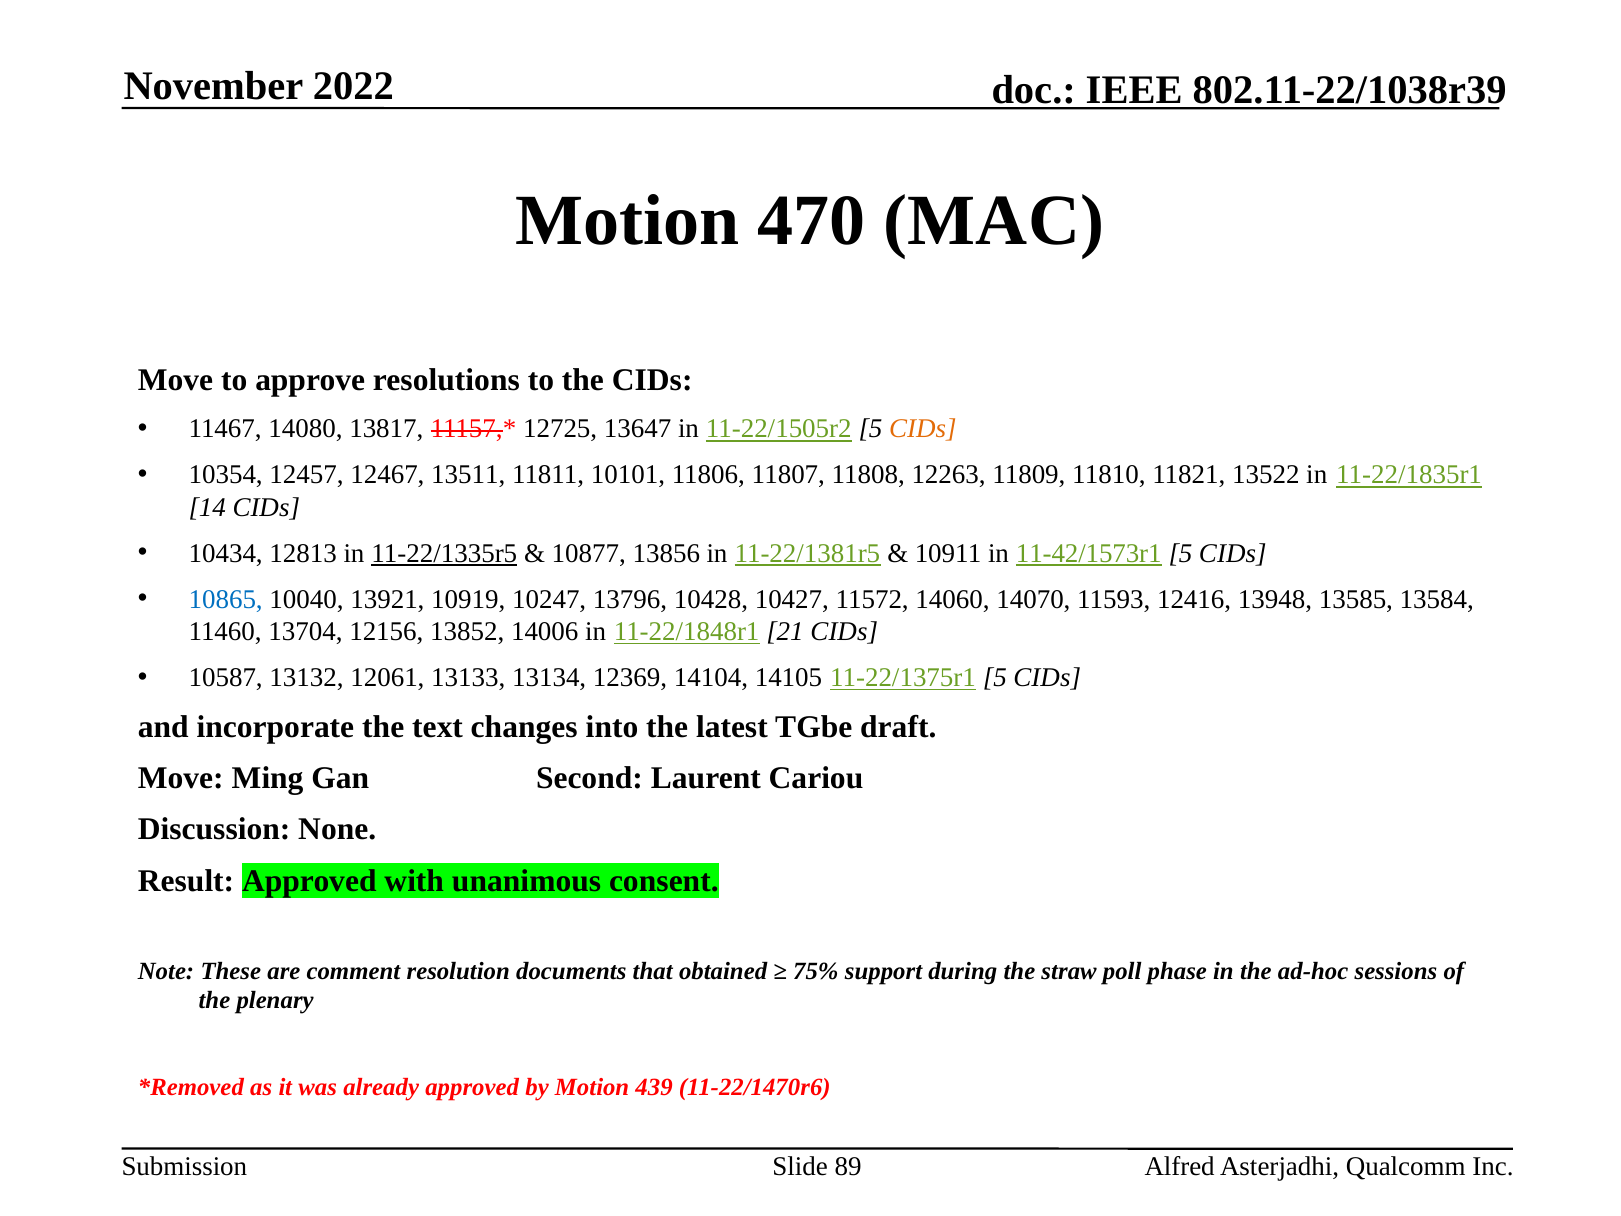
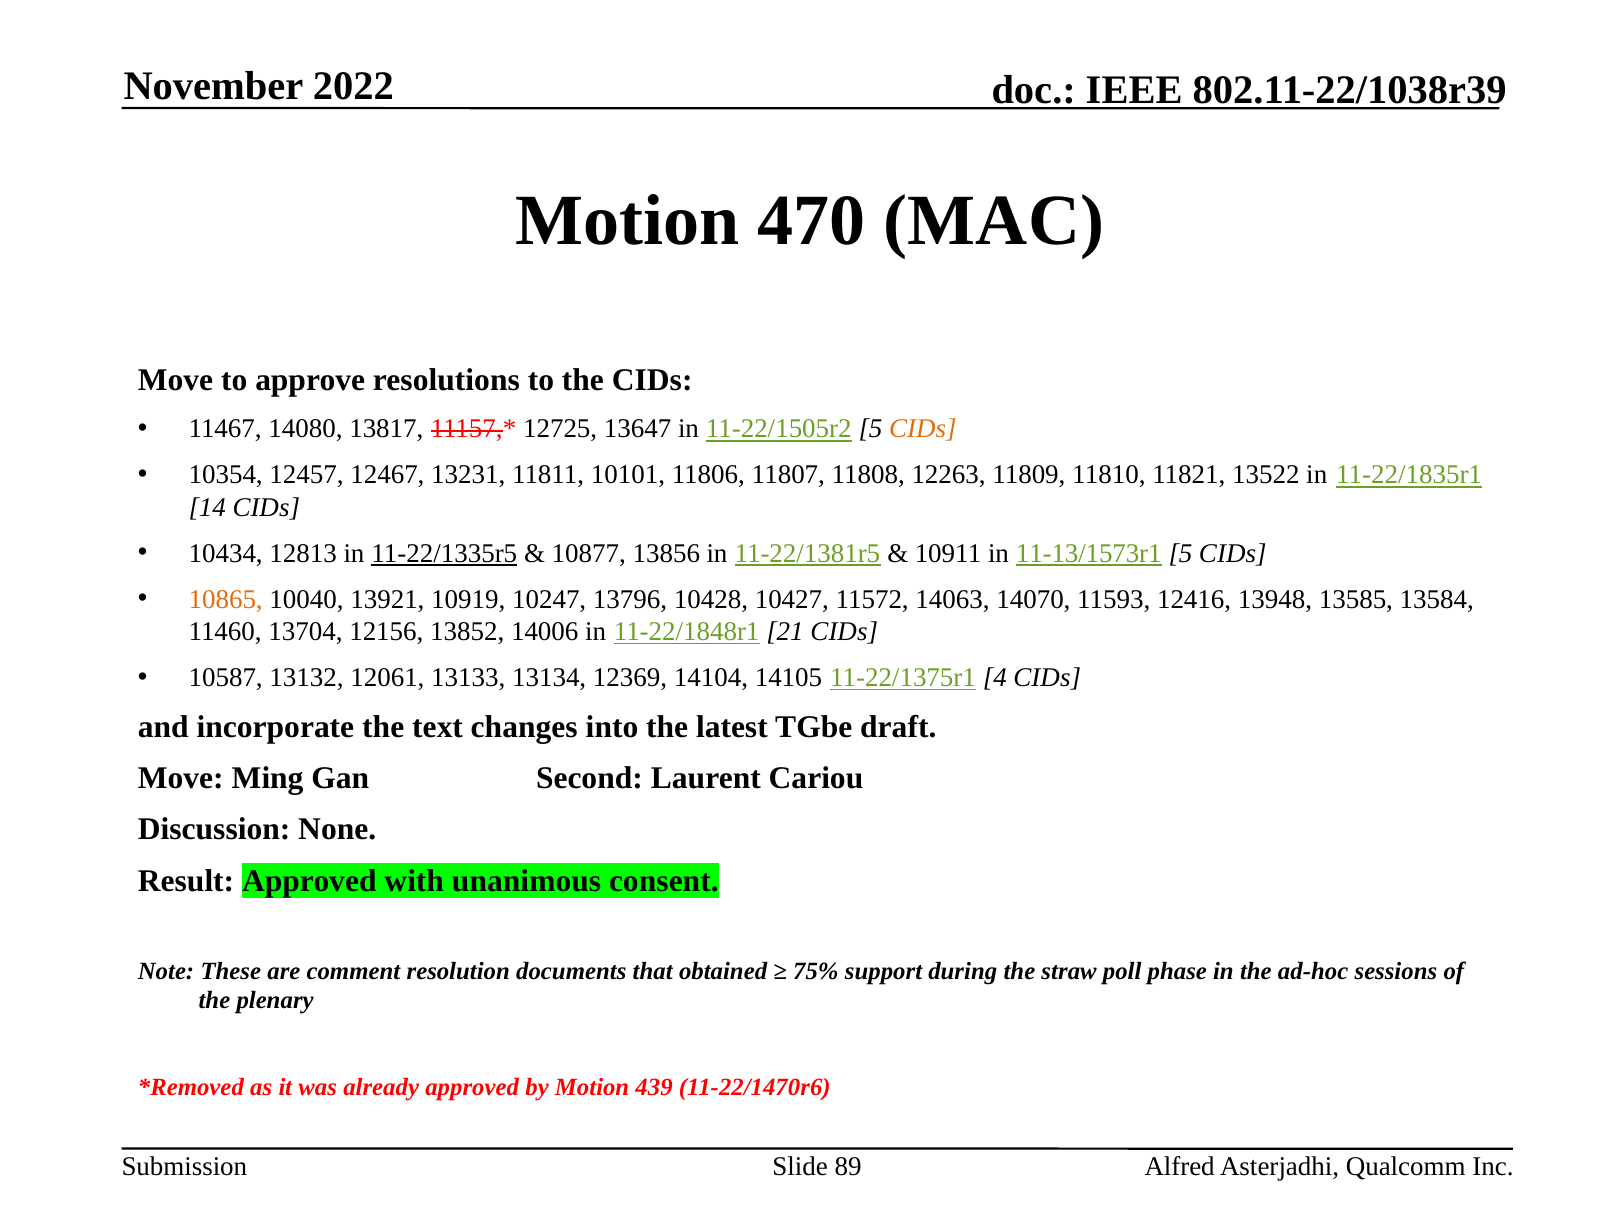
13511: 13511 -> 13231 (468, 475)
11-42/1573r1: 11-42/1573r1 -> 11-13/1573r1 (1089, 553)
10865 colour: blue -> orange (226, 599)
14060: 14060 -> 14063 (953, 599)
11-22/1375r1 5: 5 -> 4 (995, 677)
